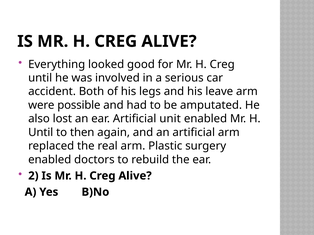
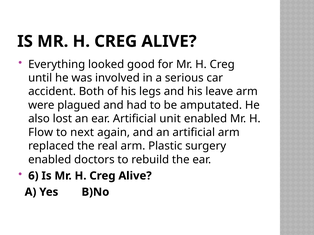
possible: possible -> plagued (79, 105)
Until: Until -> Flow (41, 133)
then: then -> next (82, 133)
2: 2 -> 6 (33, 176)
